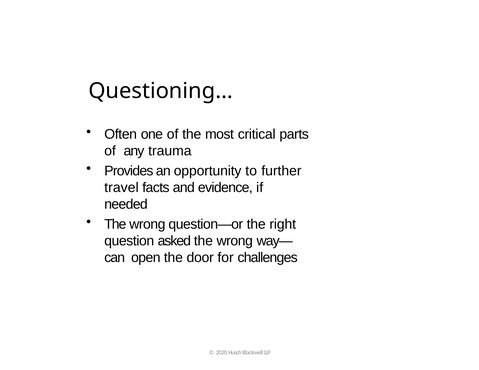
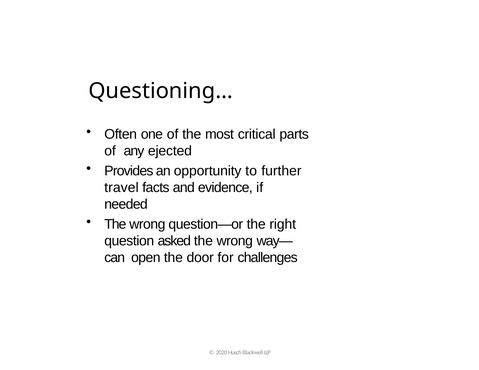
trauma: trauma -> ejected (170, 151)
